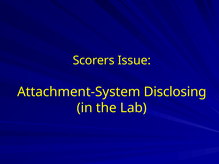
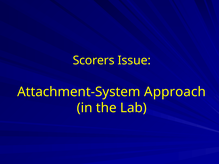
Disclosing: Disclosing -> Approach (175, 92)
